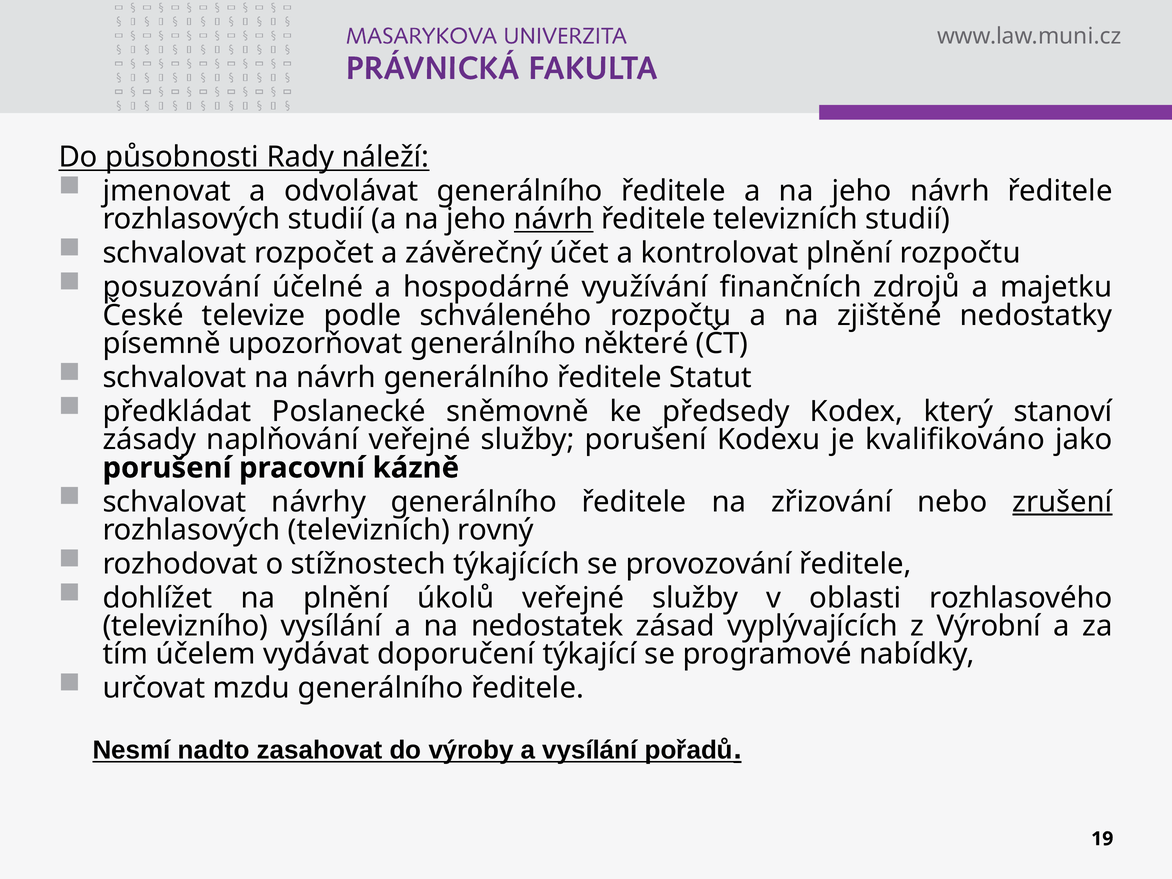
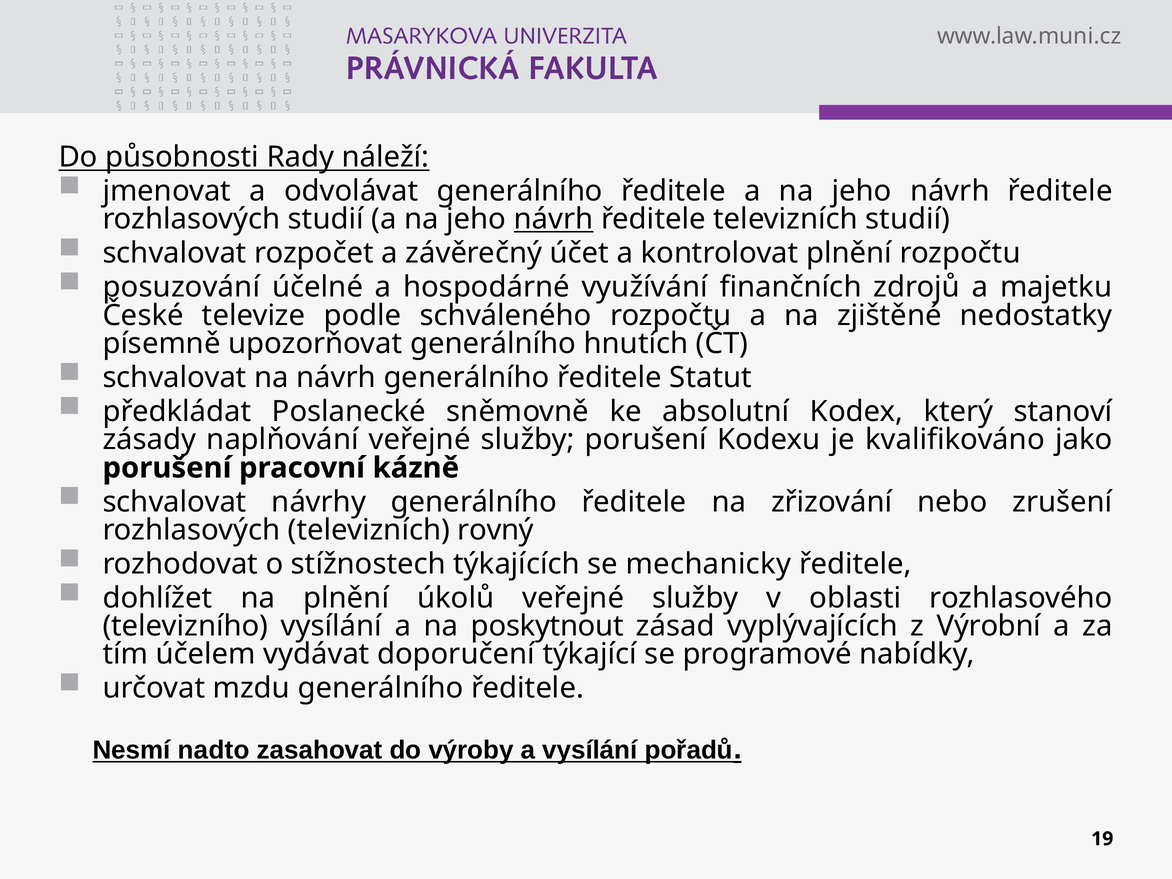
některé: některé -> hnutích (636, 344)
předsedy: předsedy -> absolutní (726, 412)
zrušení underline: present -> none (1062, 502)
provozování: provozování -> mechanicky (708, 564)
nedostatek: nedostatek -> poskytnout (547, 626)
